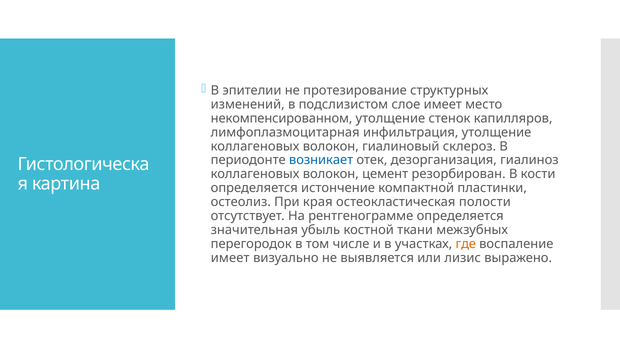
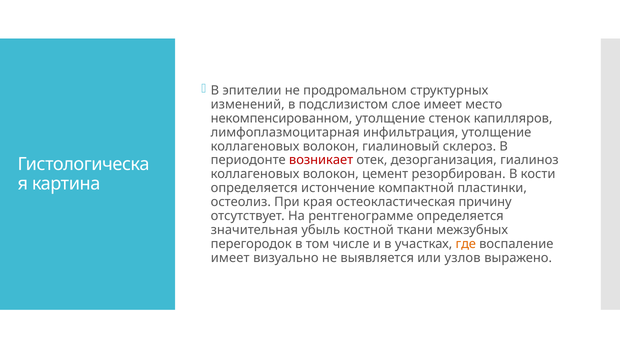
протезирование: протезирование -> продромальном (355, 90)
возникает colour: blue -> red (321, 160)
полости: полости -> причину (485, 202)
лизис: лизис -> узлов (463, 258)
